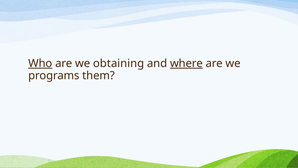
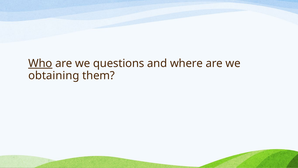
obtaining: obtaining -> questions (119, 63)
where underline: present -> none (186, 63)
programs: programs -> obtaining (54, 75)
